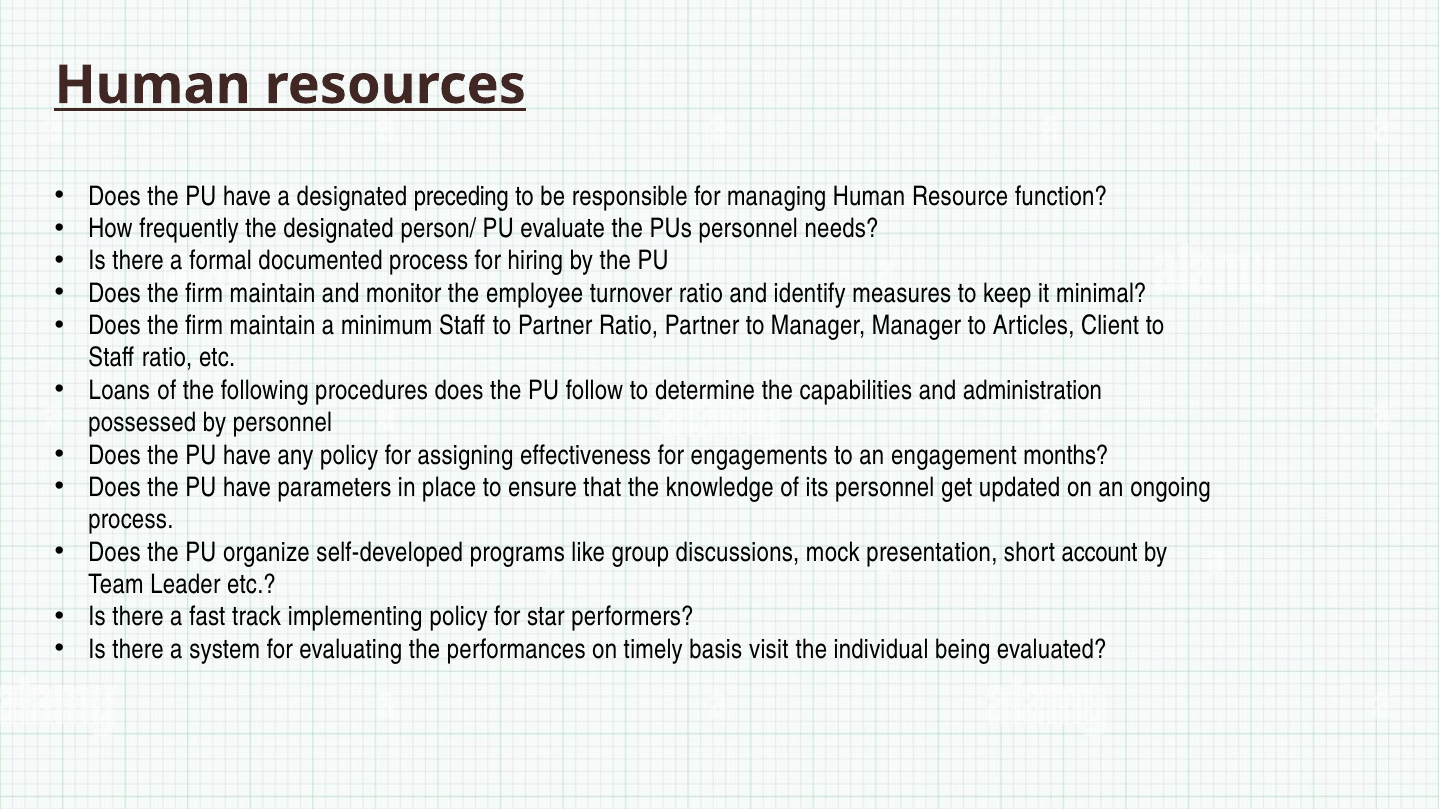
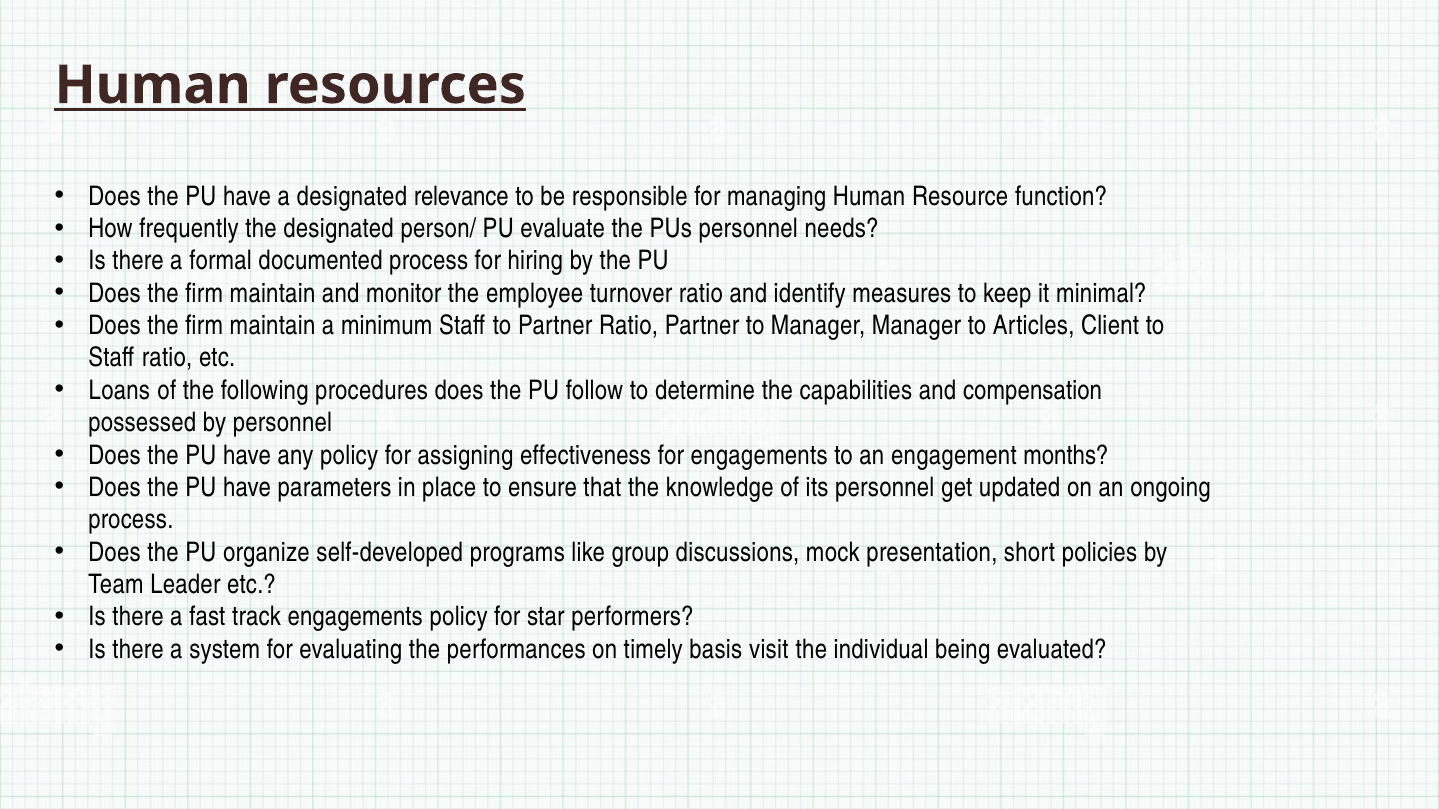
preceding: preceding -> relevance (461, 196)
administration: administration -> compensation (1033, 391)
account: account -> policies (1099, 553)
track implementing: implementing -> engagements (355, 617)
